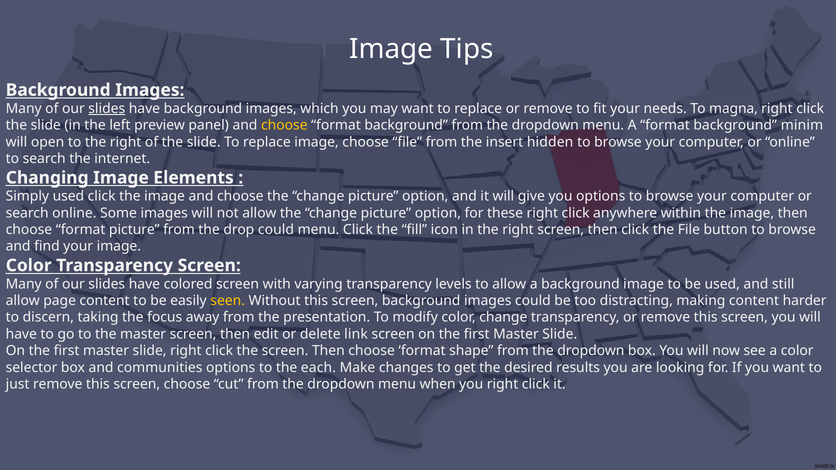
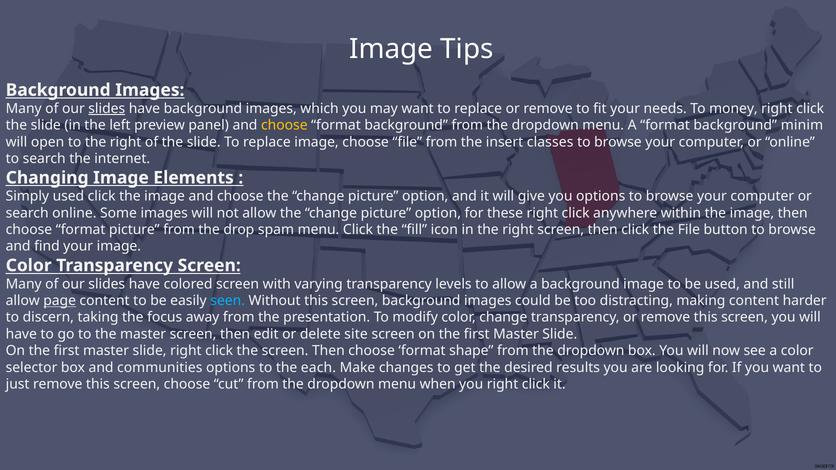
magna: magna -> money (733, 109)
hidden: hidden -> classes (550, 142)
drop could: could -> spam (276, 230)
page underline: none -> present (60, 301)
seen colour: yellow -> light blue (228, 301)
link: link -> site (356, 334)
